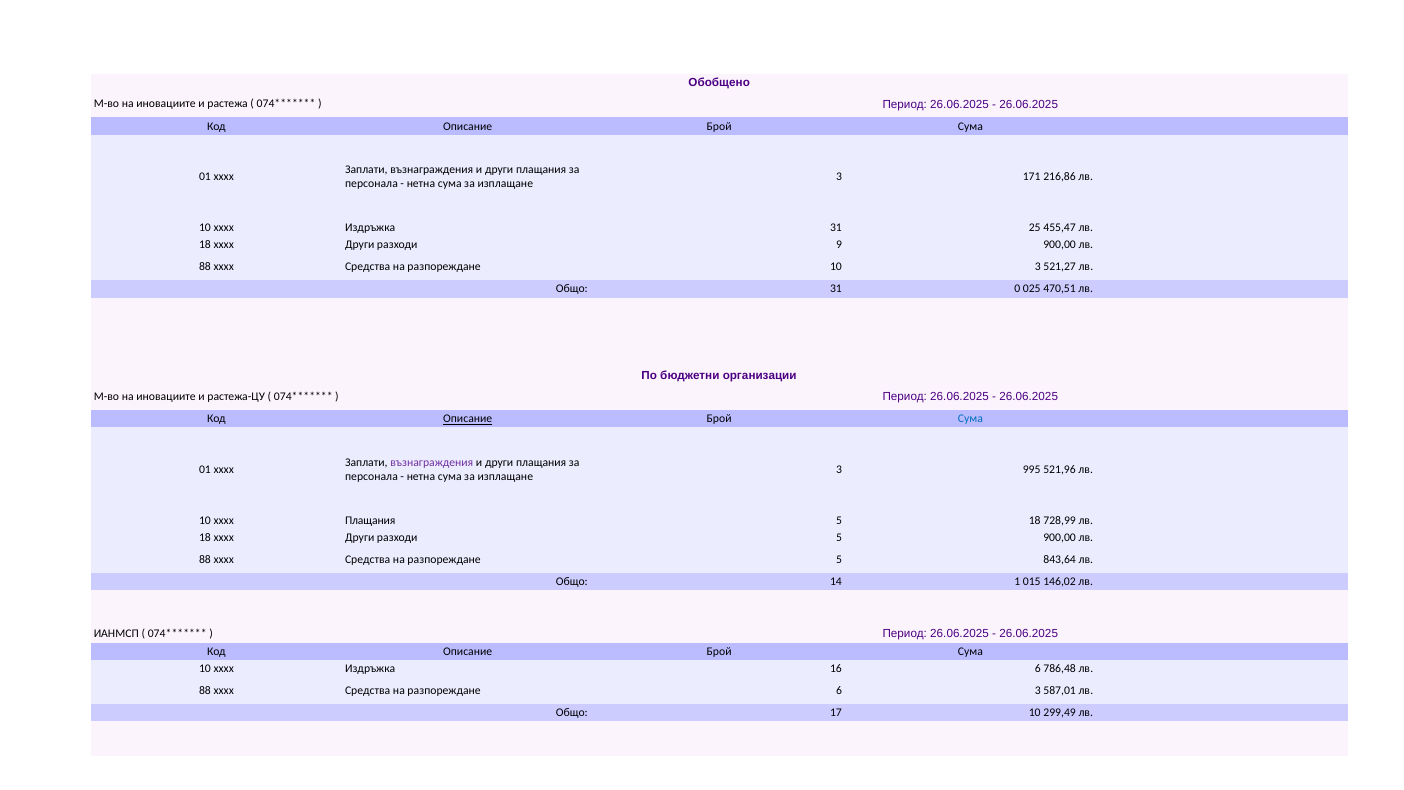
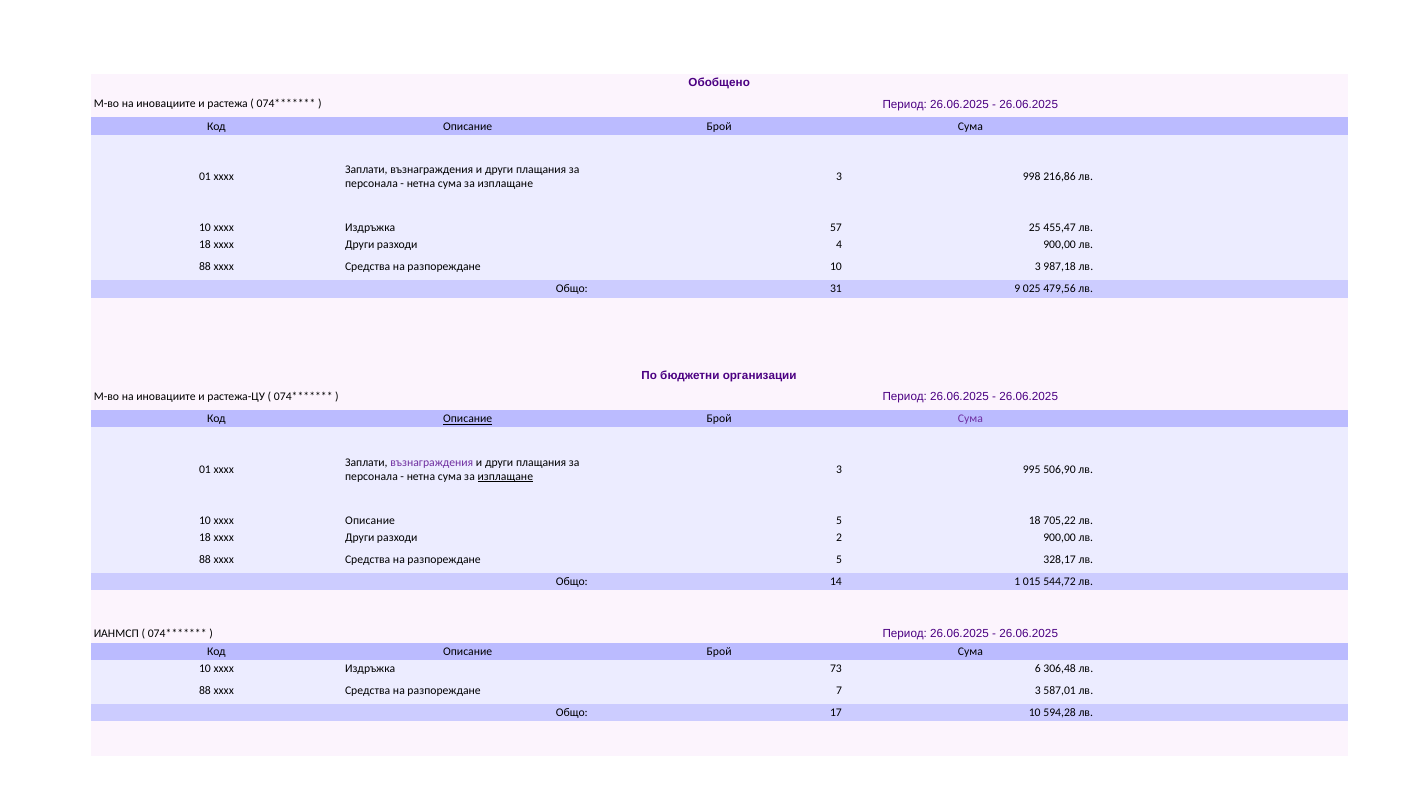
171: 171 -> 998 (1032, 177)
Издръжка 31: 31 -> 57 (836, 227)
9: 9 -> 4 (839, 245)
521,27: 521,27 -> 987,18 (1060, 267)
0: 0 -> 9 (1017, 289)
470,51: 470,51 -> 479,56 (1060, 289)
Сума colour: blue -> purple (970, 419)
521,96: 521,96 -> 506,90 (1060, 469)
изплащане underline: none -> present (505, 477)
xxxx Плащания: Плащания -> Описание (370, 520)
728,99: 728,99 -> 705,22 (1060, 520)
разходи 5: 5 -> 2 (839, 537)
843,64: 843,64 -> 328,17 (1060, 560)
146,02: 146,02 -> 544,72 (1060, 582)
16: 16 -> 73 (836, 669)
786,48: 786,48 -> 306,48 (1060, 669)
разпореждане 6: 6 -> 7 (839, 691)
299,49: 299,49 -> 594,28 (1060, 713)
